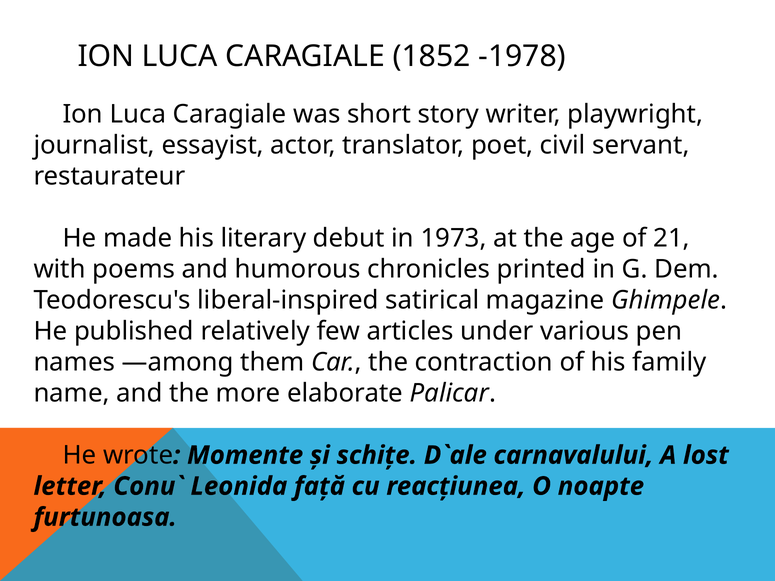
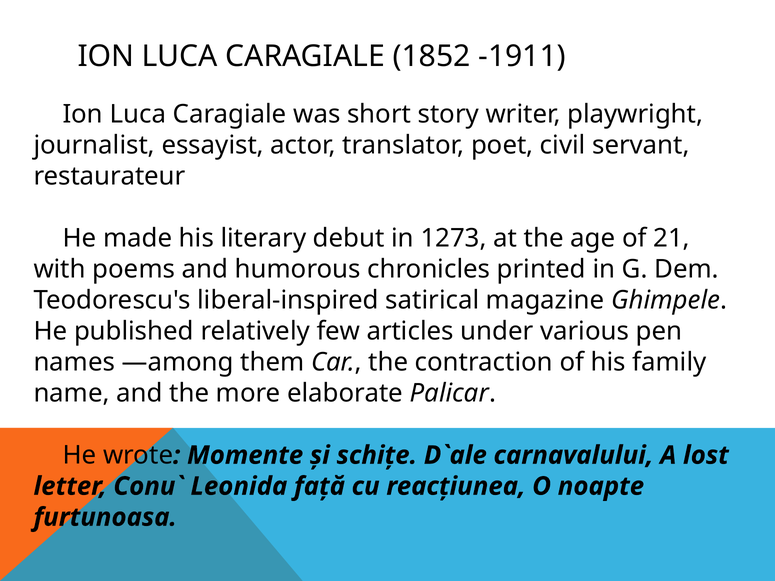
-1978: -1978 -> -1911 (522, 56)
1973: 1973 -> 1273 (454, 238)
